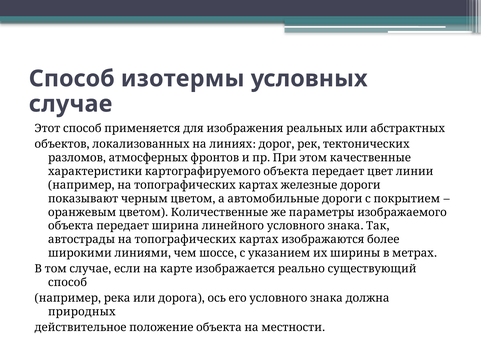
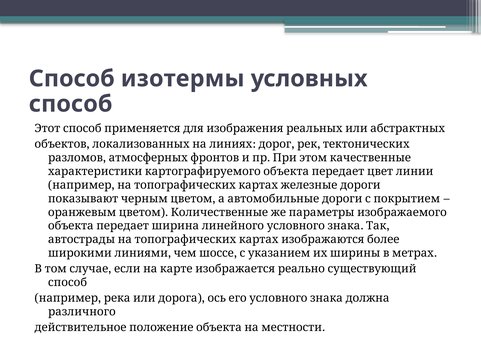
случае: случае -> способ (71, 104)
природных: природных -> различного (82, 312)
